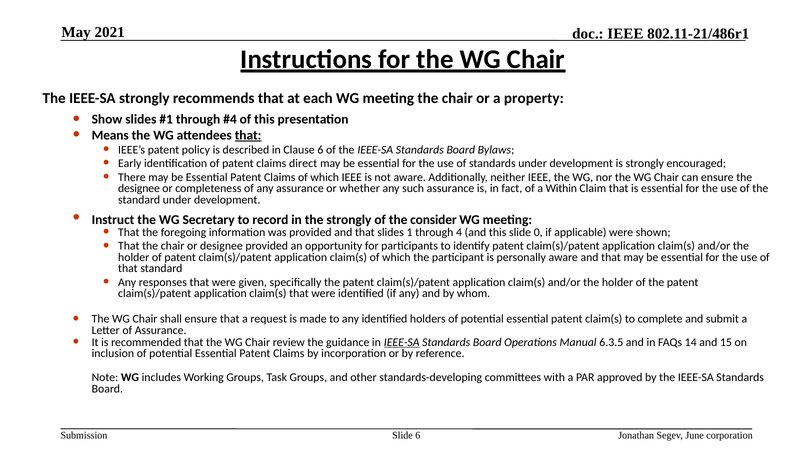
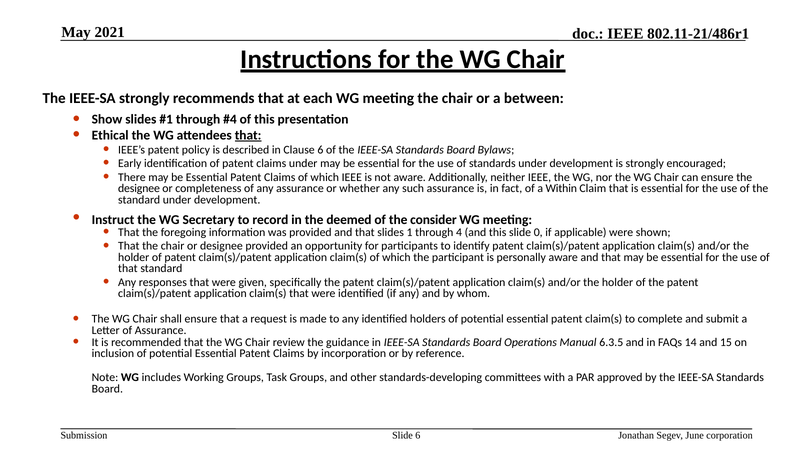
property: property -> between (534, 98)
Means: Means -> Ethical (110, 135)
claims direct: direct -> under (303, 163)
the strongly: strongly -> deemed (349, 219)
IEEE-SA underline: present -> none (402, 342)
